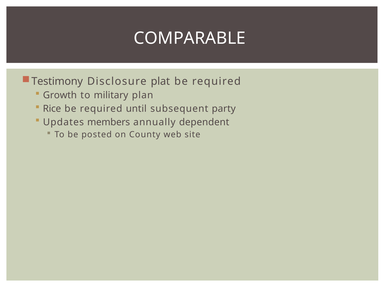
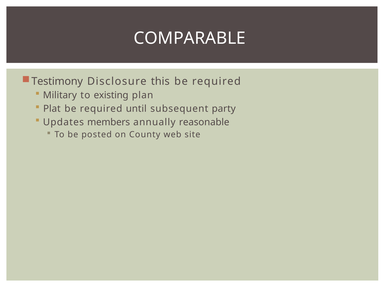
plat: plat -> this (160, 81)
Growth: Growth -> Military (60, 96)
military: military -> existing (111, 96)
Rice: Rice -> Plat (52, 109)
dependent: dependent -> reasonable (204, 122)
